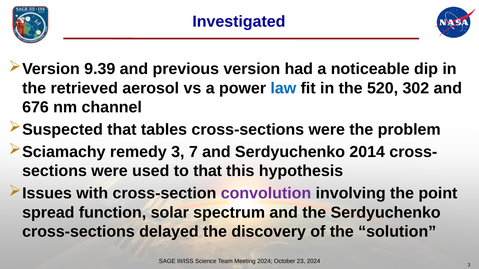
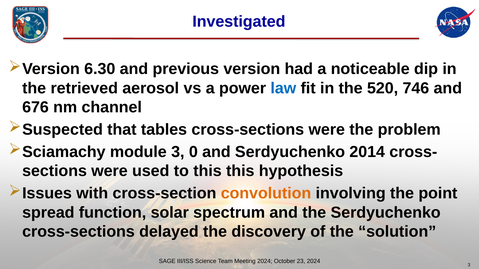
9.39: 9.39 -> 6.30 (100, 69)
302: 302 -> 746 (416, 88)
remedy: remedy -> module (138, 152)
7: 7 -> 0 (193, 152)
to that: that -> this (207, 171)
convolution colour: purple -> orange (266, 194)
